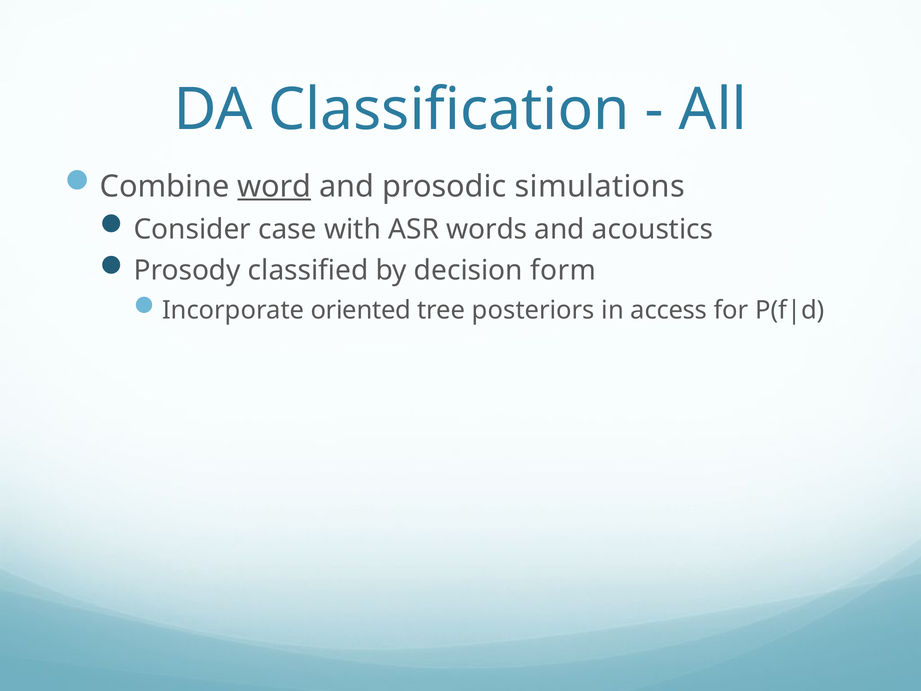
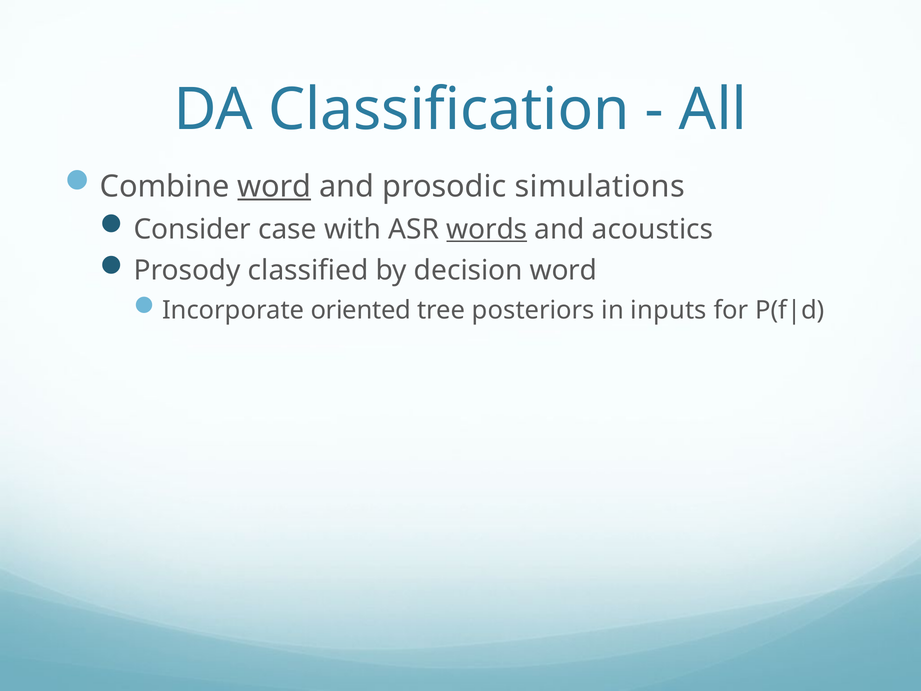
words underline: none -> present (487, 229)
decision form: form -> word (563, 271)
access: access -> inputs (669, 310)
